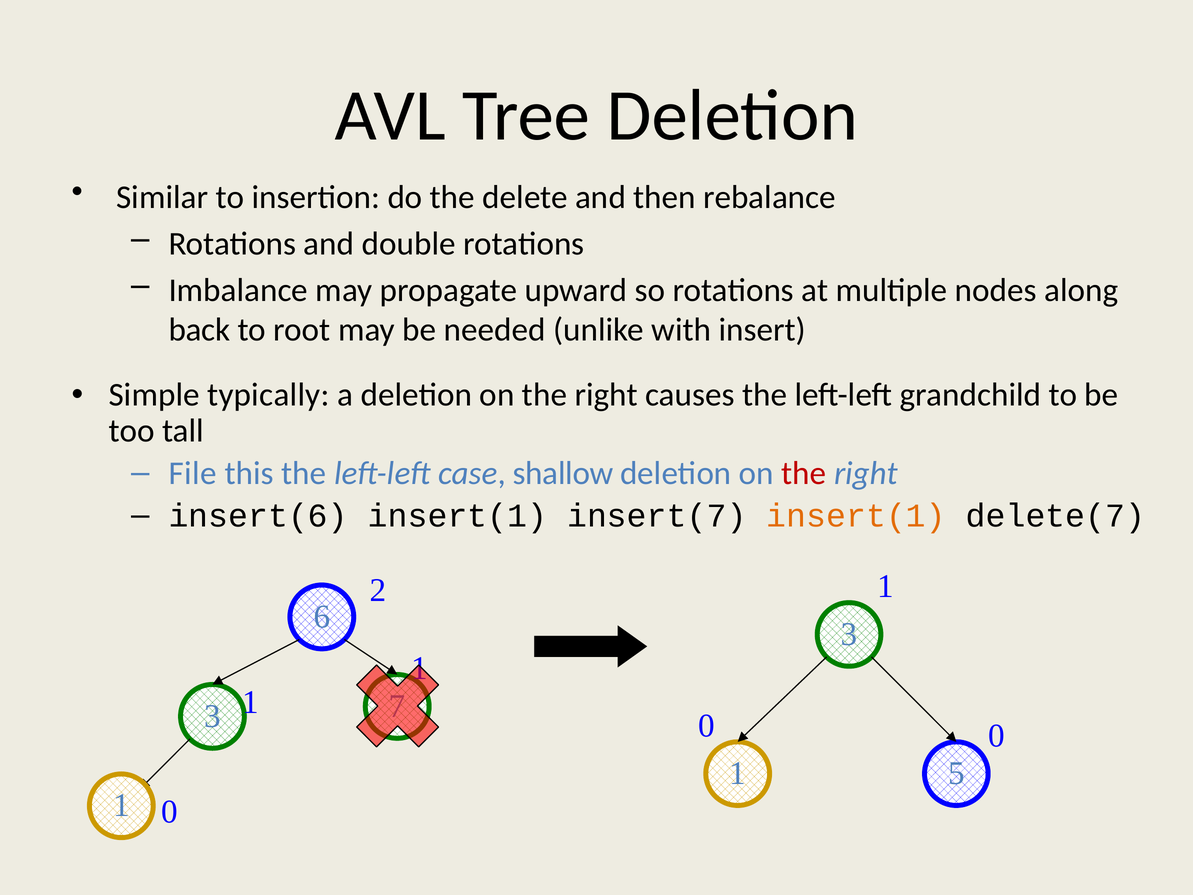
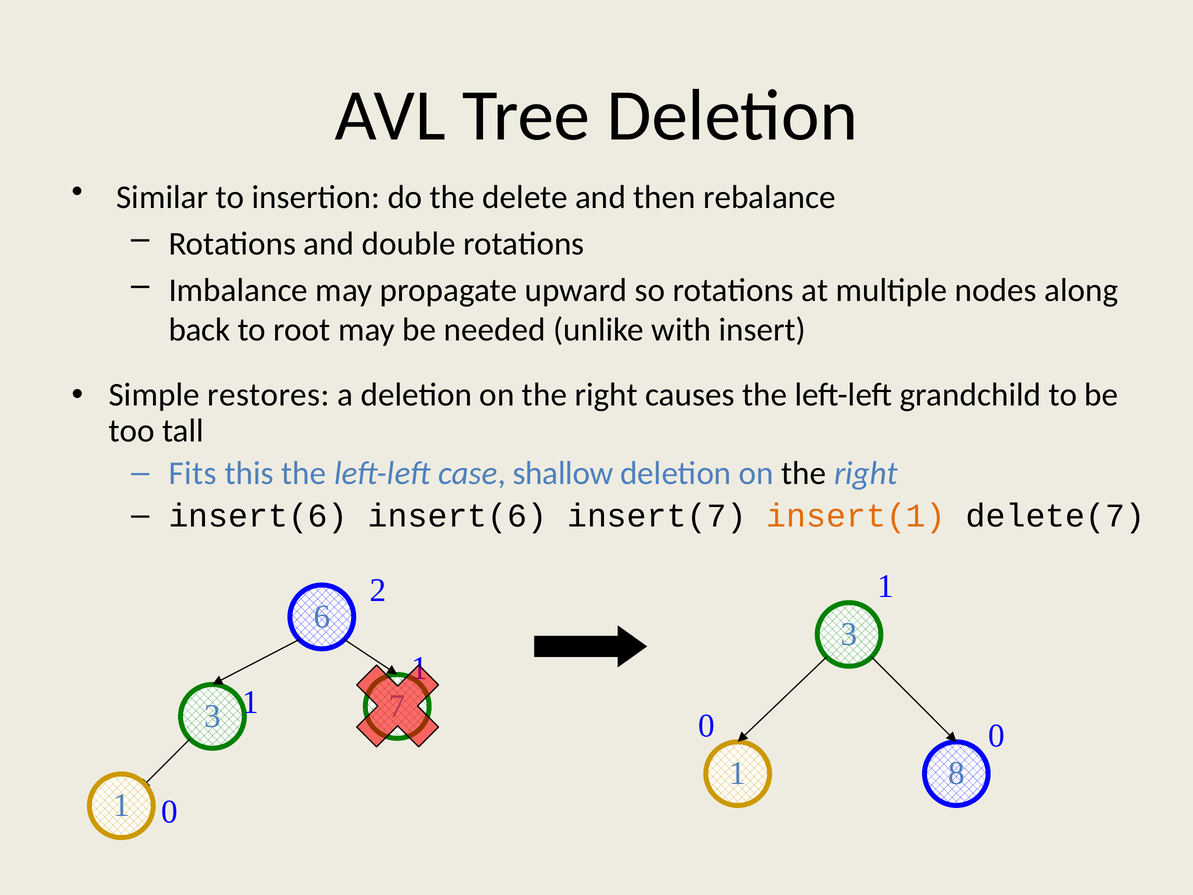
typically: typically -> restores (268, 395)
File: File -> Fits (193, 473)
the colour: red -> black (804, 473)
insert(6 insert(1: insert(1 -> insert(6 (457, 516)
5: 5 -> 8 (956, 773)
